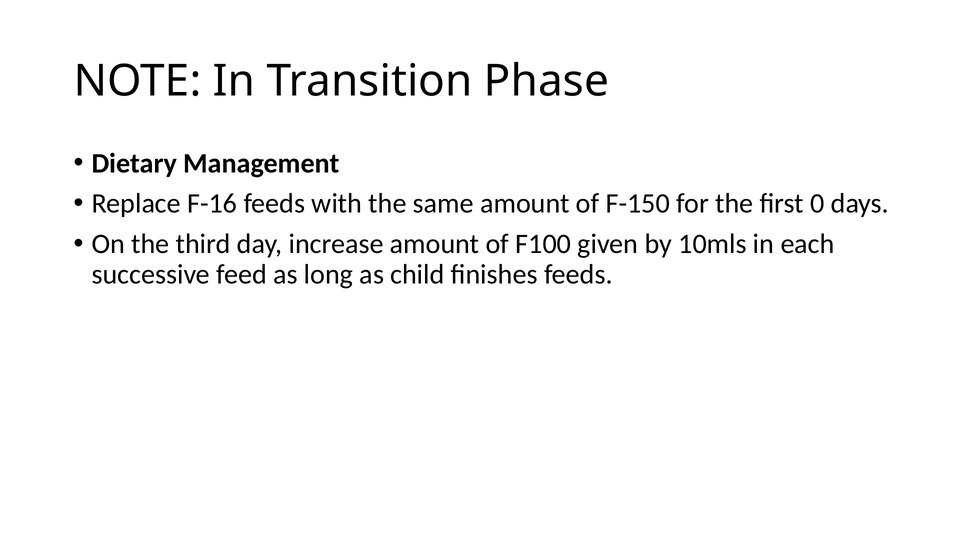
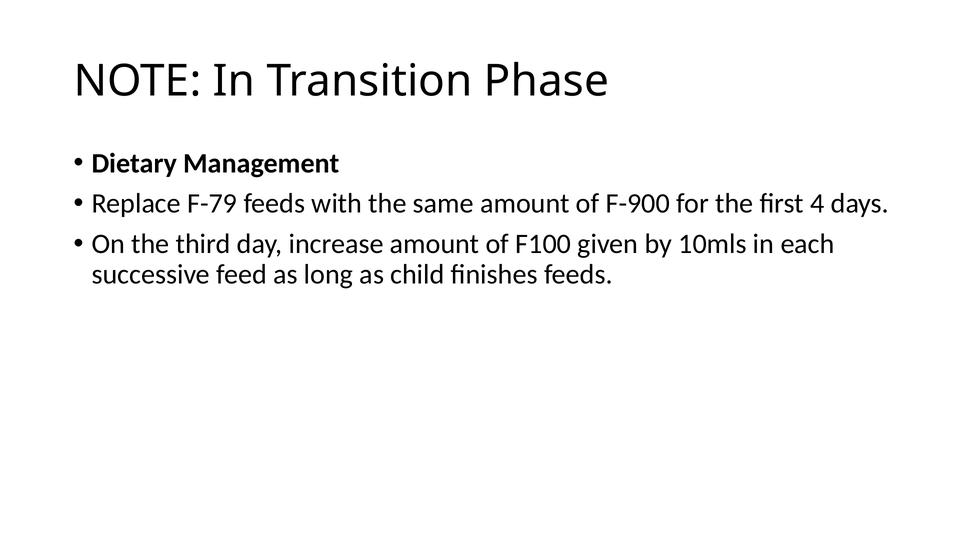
F-16: F-16 -> F-79 (212, 204)
F-150: F-150 -> F-900 (638, 204)
0: 0 -> 4 (817, 204)
